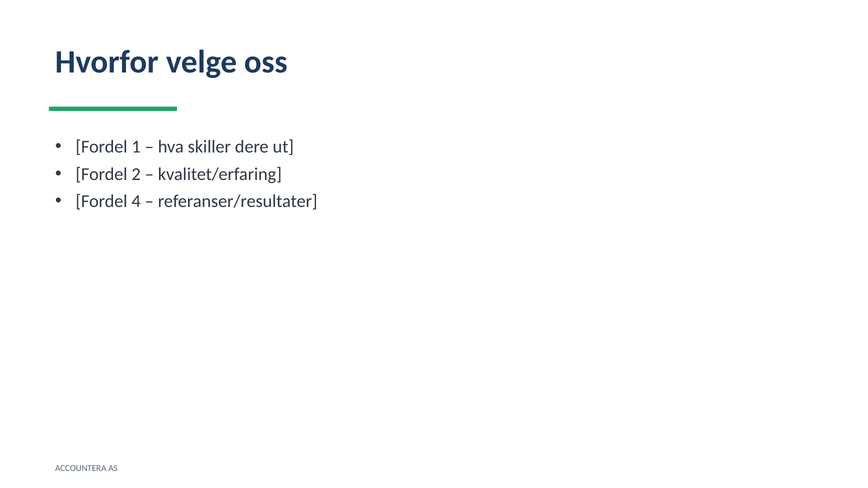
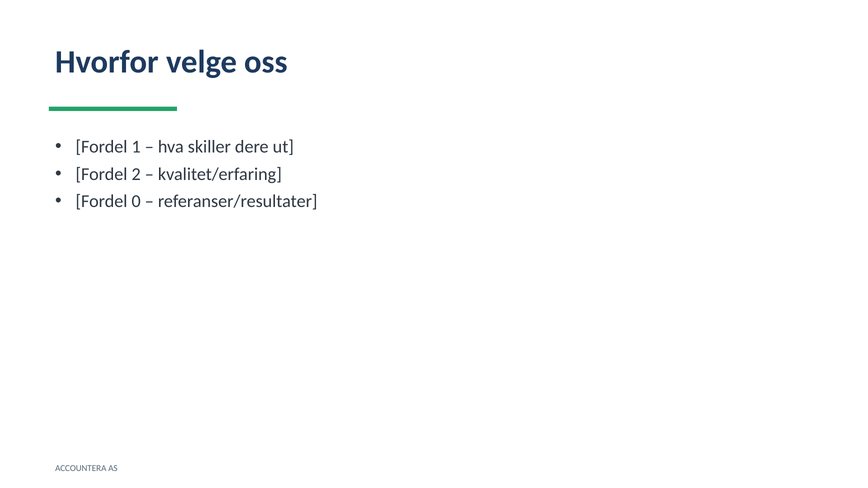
4: 4 -> 0 (136, 201)
